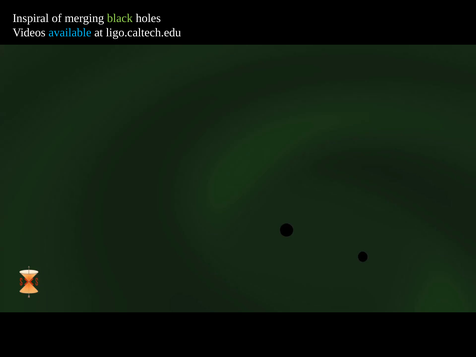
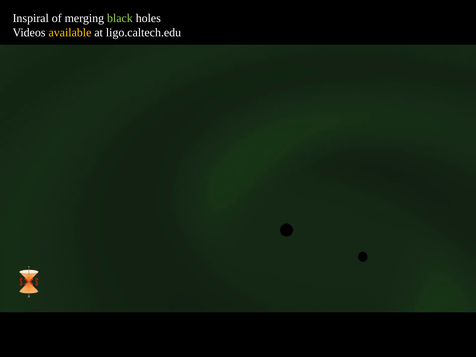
available colour: light blue -> yellow (70, 33)
